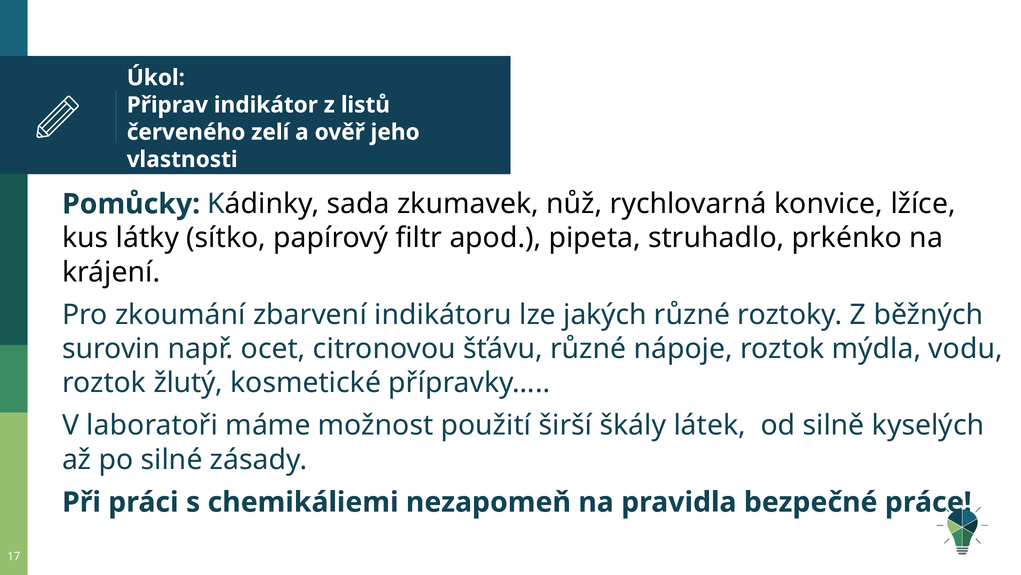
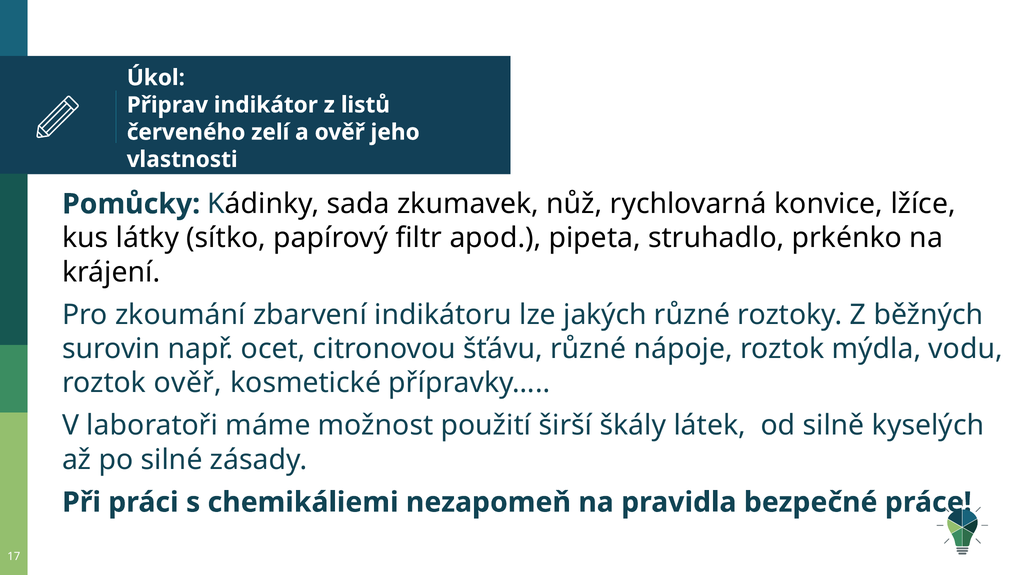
roztok žlutý: žlutý -> ověř (188, 383)
